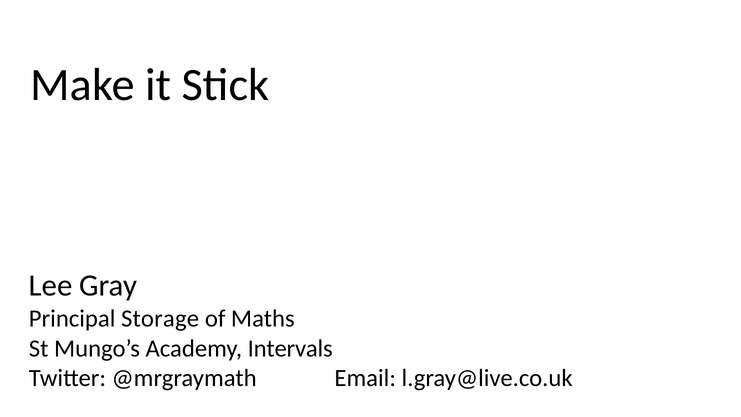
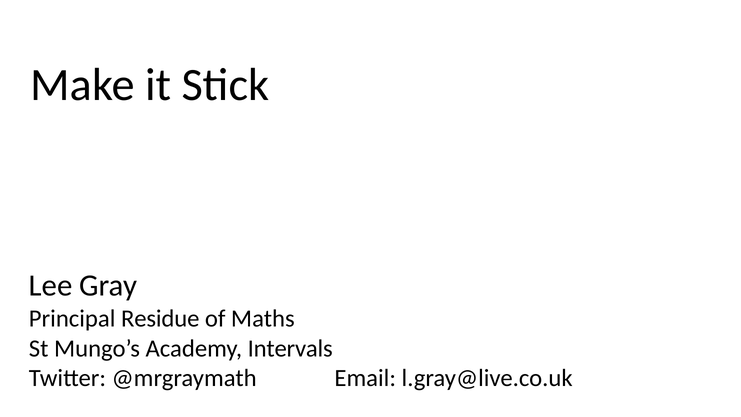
Storage: Storage -> Residue (160, 319)
